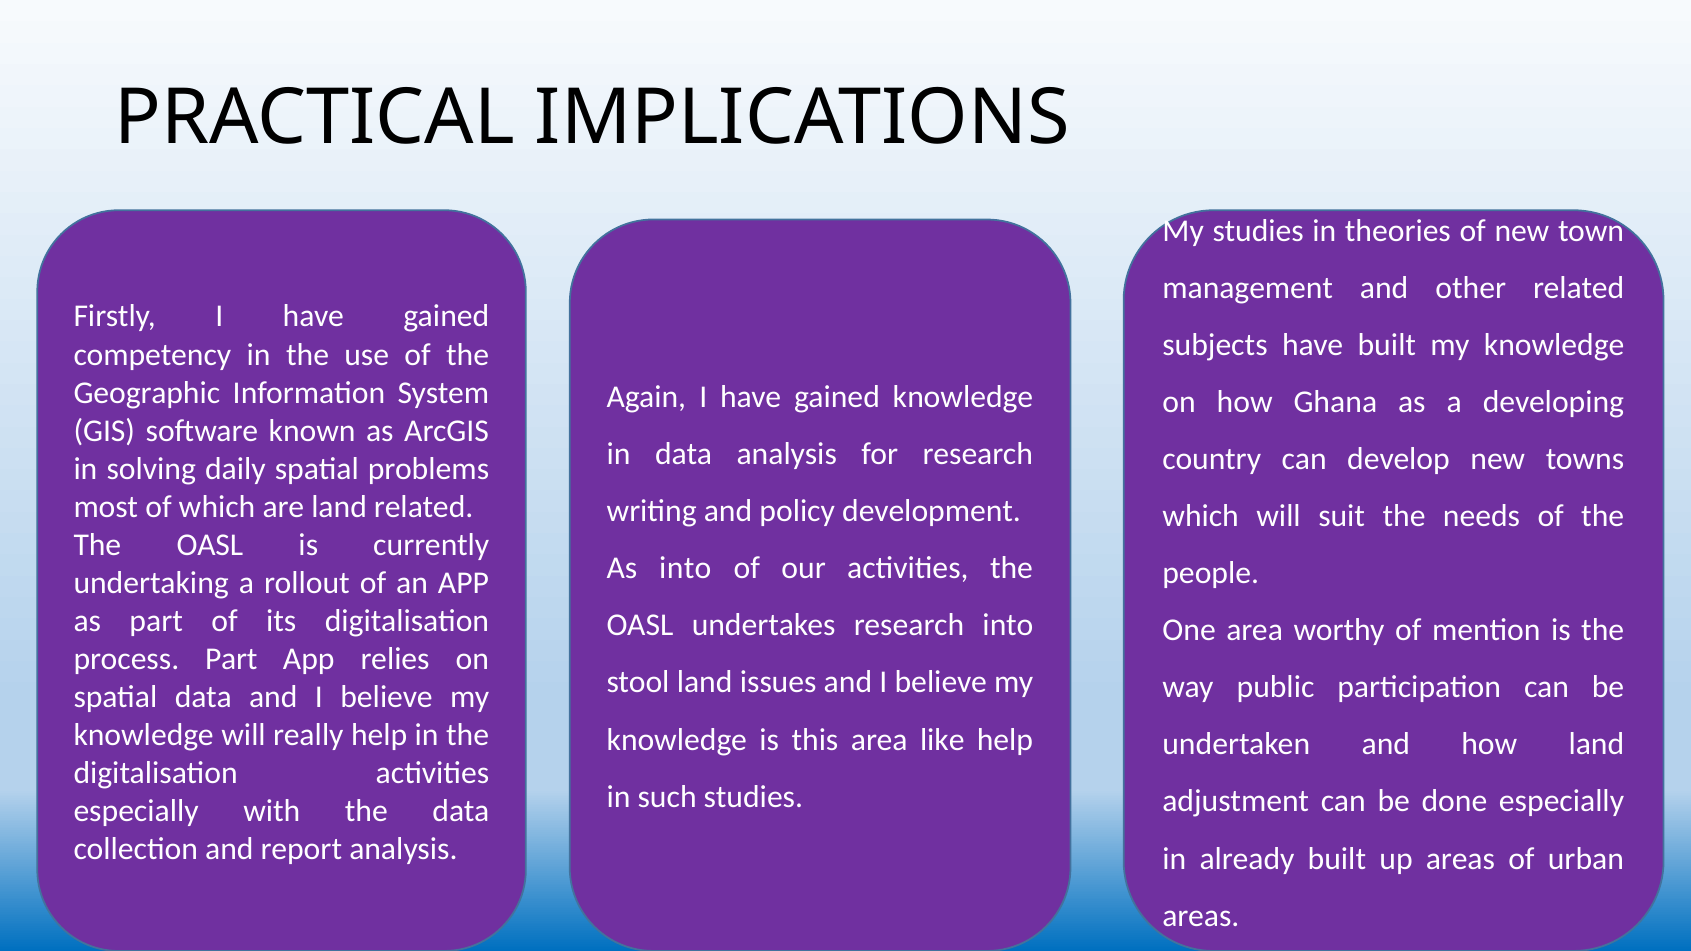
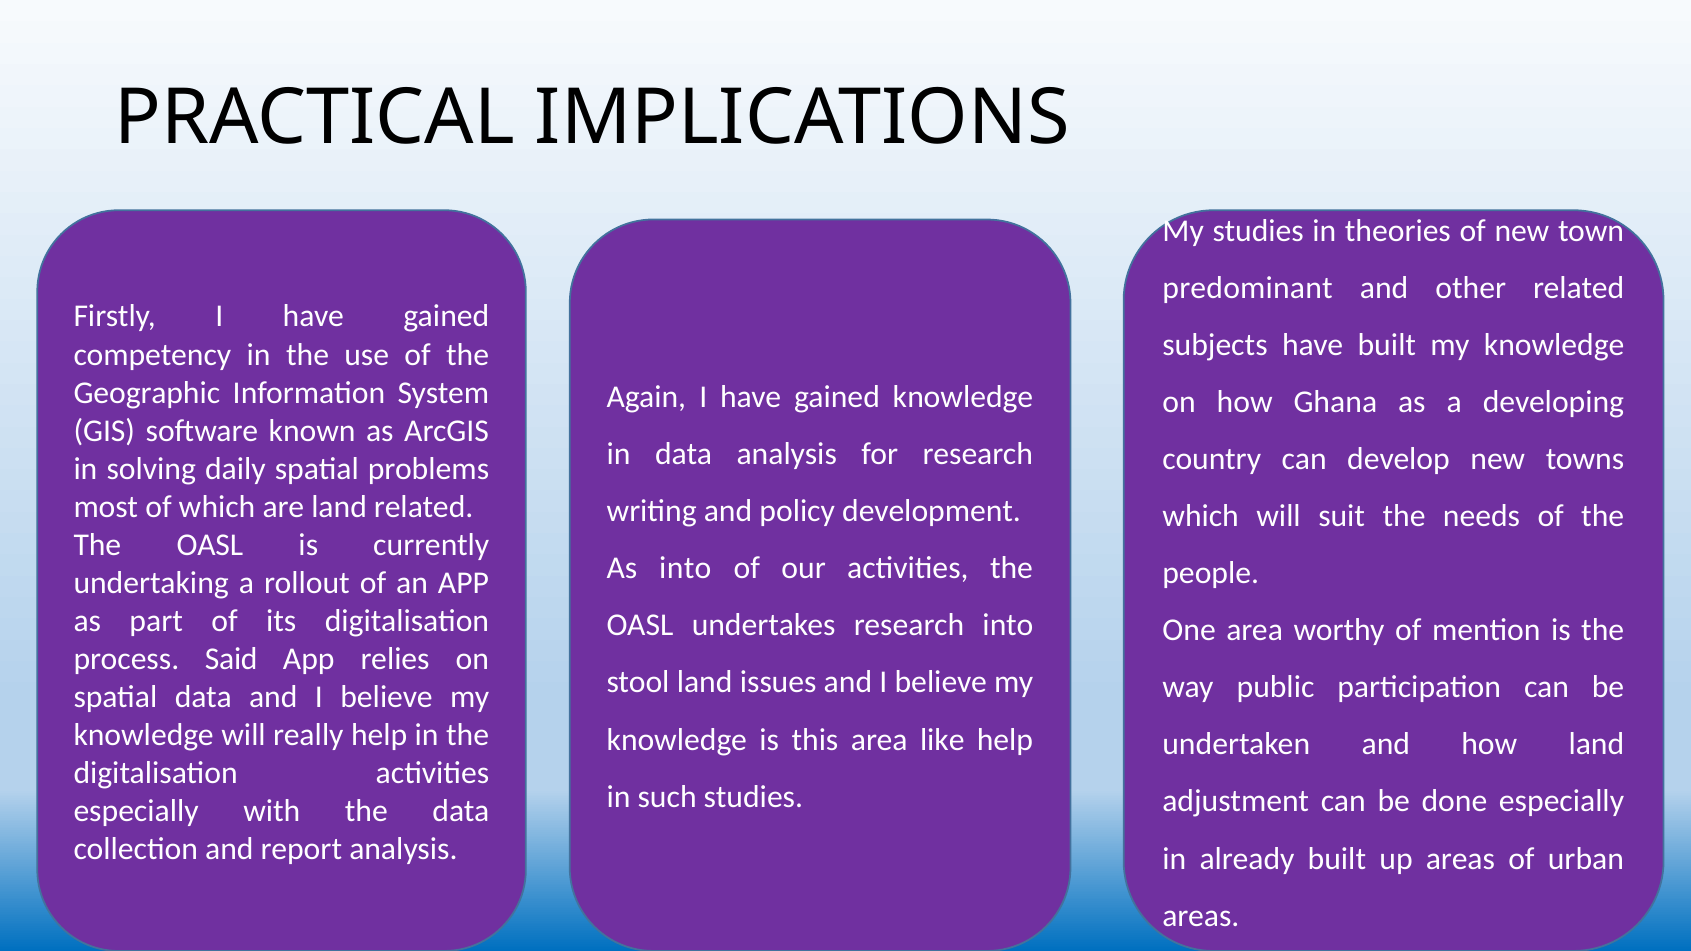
management: management -> predominant (1248, 288)
process Part: Part -> Said (231, 659)
